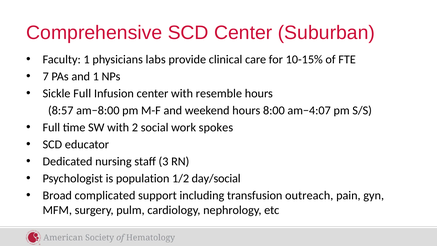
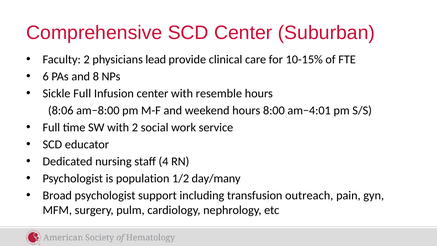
Faculty 1: 1 -> 2 (87, 59)
labs: labs -> lead (156, 59)
7: 7 -> 6 (46, 76)
and 1: 1 -> 8 (96, 76)
8:57: 8:57 -> 8:06 (61, 110)
am−4:07: am−4:07 -> am−4:01 (309, 110)
spokes: spokes -> service (216, 127)
3: 3 -> 4 (164, 161)
day/social: day/social -> day/many (216, 178)
Broad complicated: complicated -> psychologist (105, 195)
